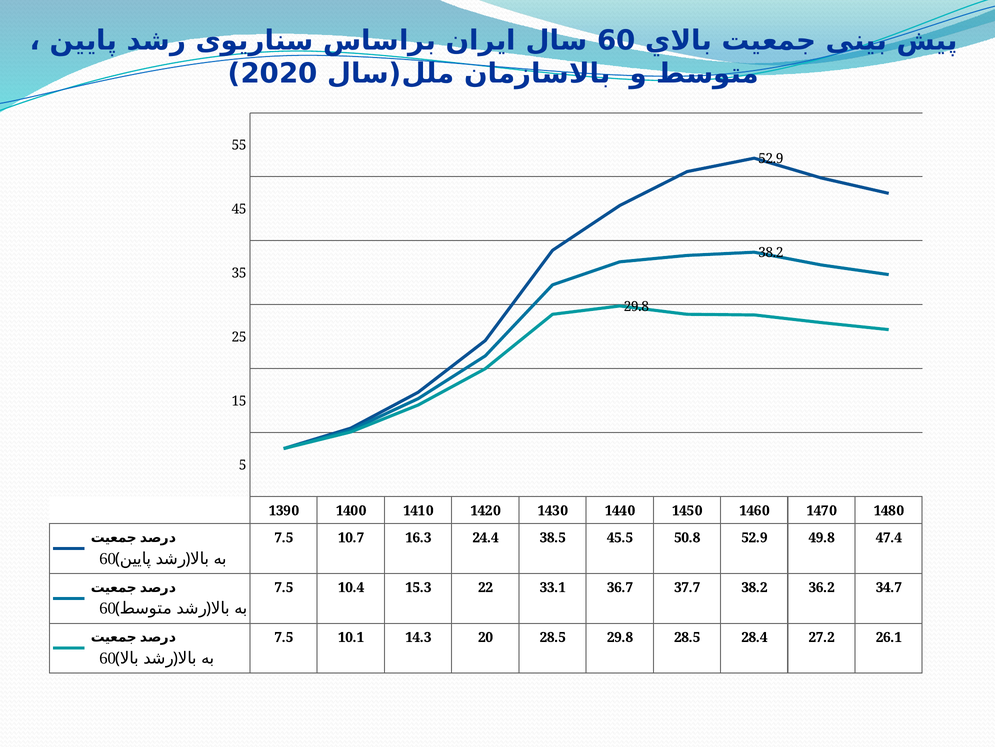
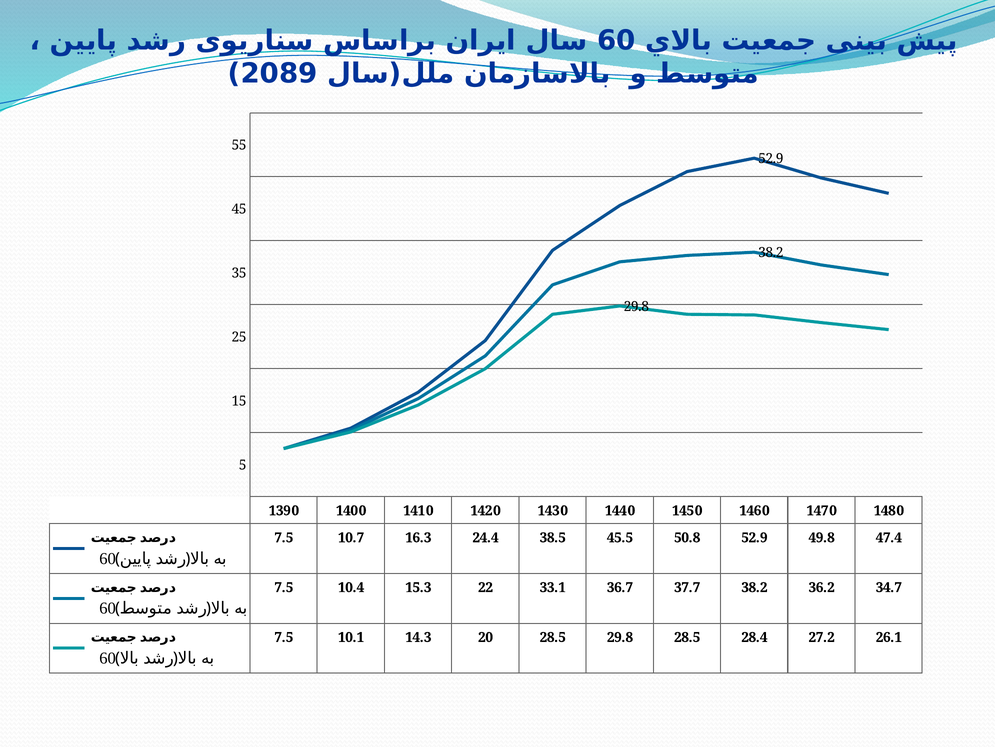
2020: 2020 -> 2089 (279, 74)
